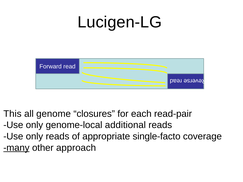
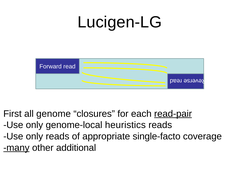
This: This -> First (12, 114)
read-pair underline: none -> present (173, 114)
additional: additional -> heuristics (125, 125)
approach: approach -> additional (76, 148)
